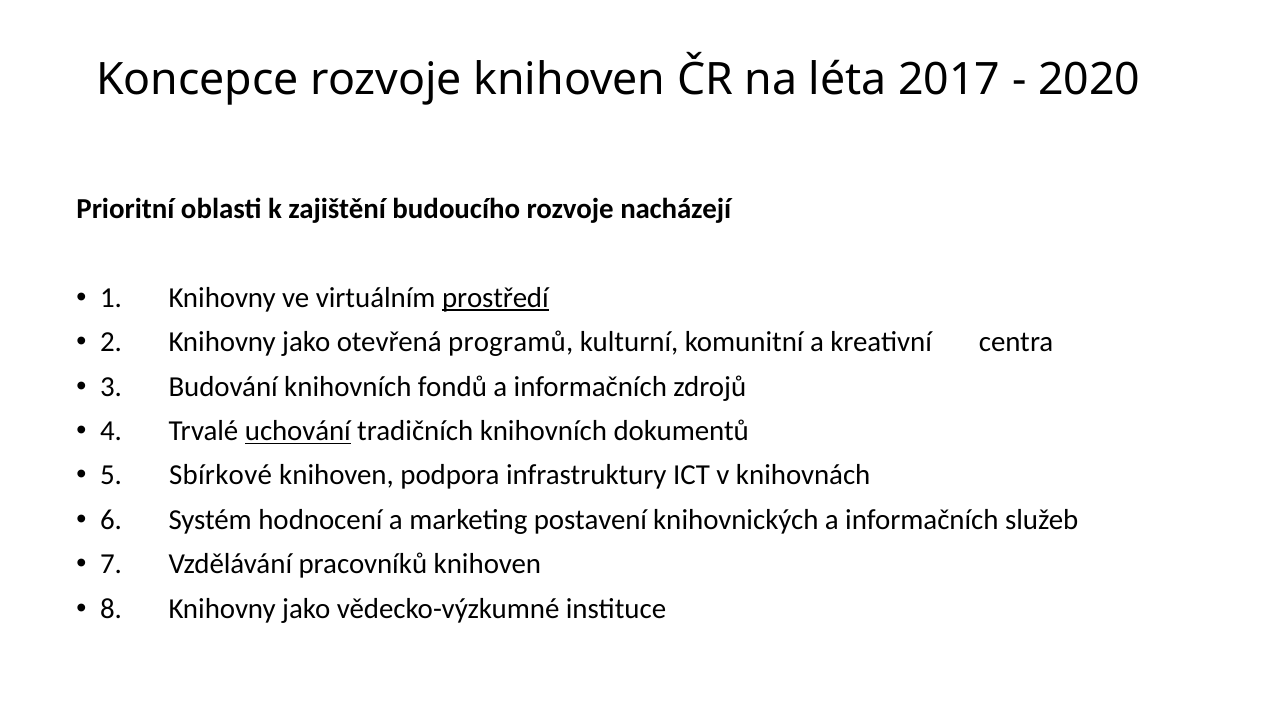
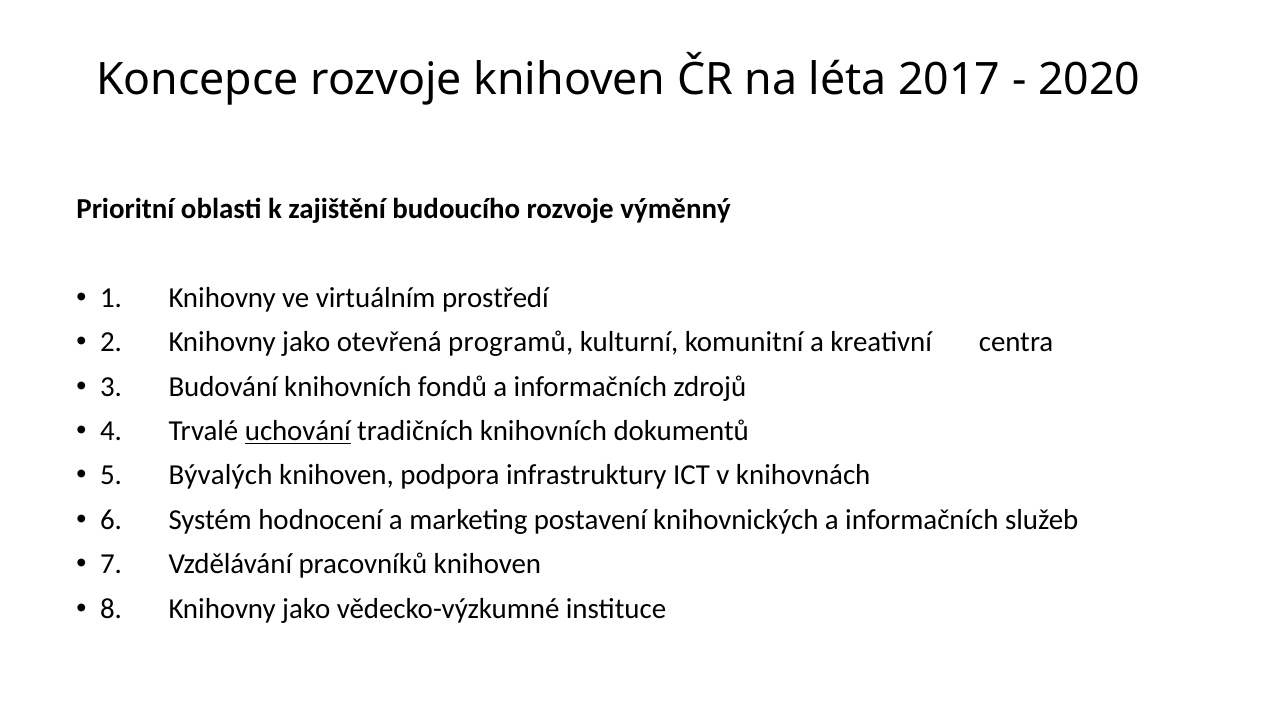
nacházejí: nacházejí -> výměnný (676, 209)
prostředí underline: present -> none (495, 298)
Sbírkové: Sbírkové -> Bývalých (221, 475)
